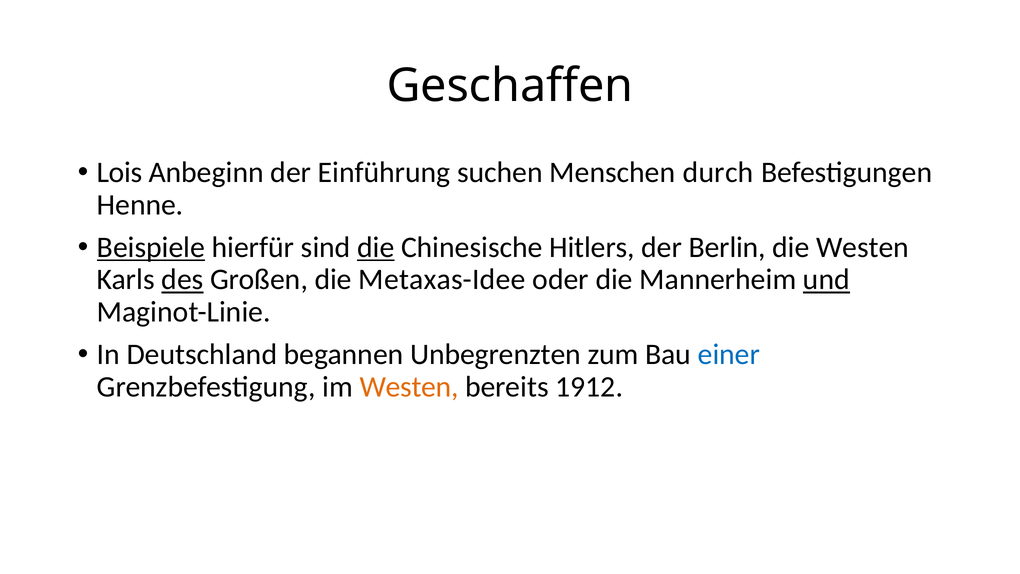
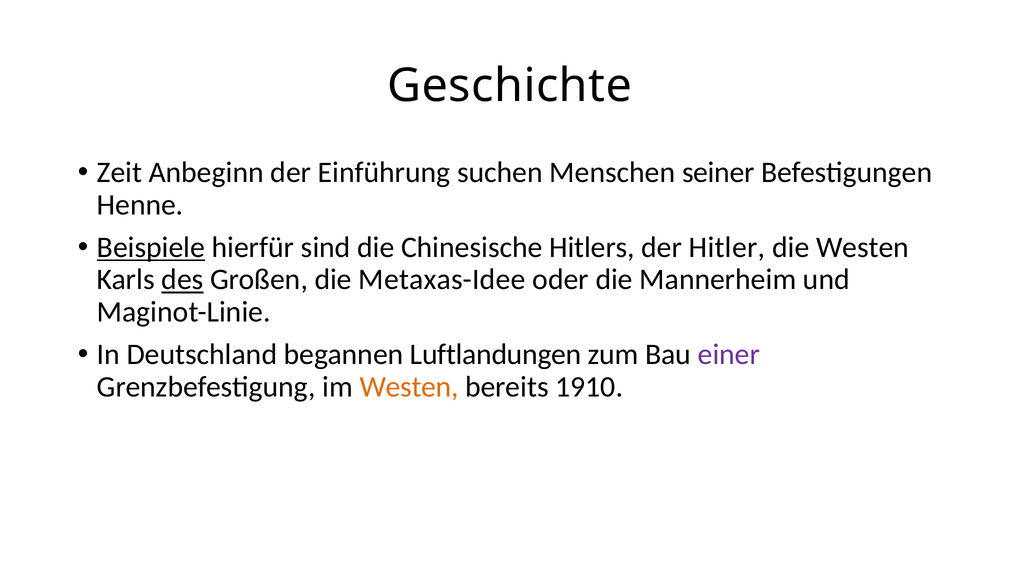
Geschaffen: Geschaffen -> Geschichte (510, 86)
Lois: Lois -> Zeit (119, 172)
durch: durch -> seiner (718, 172)
die underline: present -> none (376, 247)
Berlin: Berlin -> Hitler (727, 247)
und underline: present -> none (826, 279)
Unbegrenzten: Unbegrenzten -> Luftlandungen (496, 354)
einer colour: blue -> purple (729, 354)
1912: 1912 -> 1910 (589, 387)
